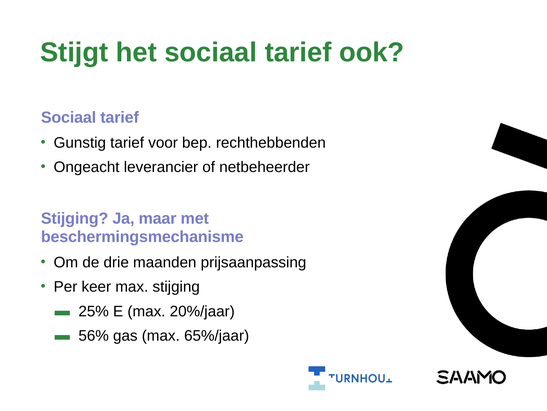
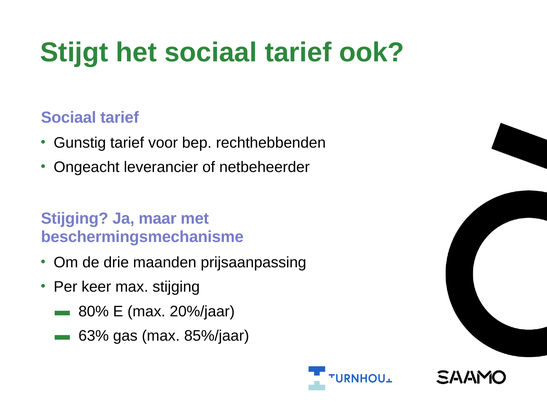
25%: 25% -> 80% (94, 311)
56%: 56% -> 63% (94, 335)
65%/jaar: 65%/jaar -> 85%/jaar (217, 335)
